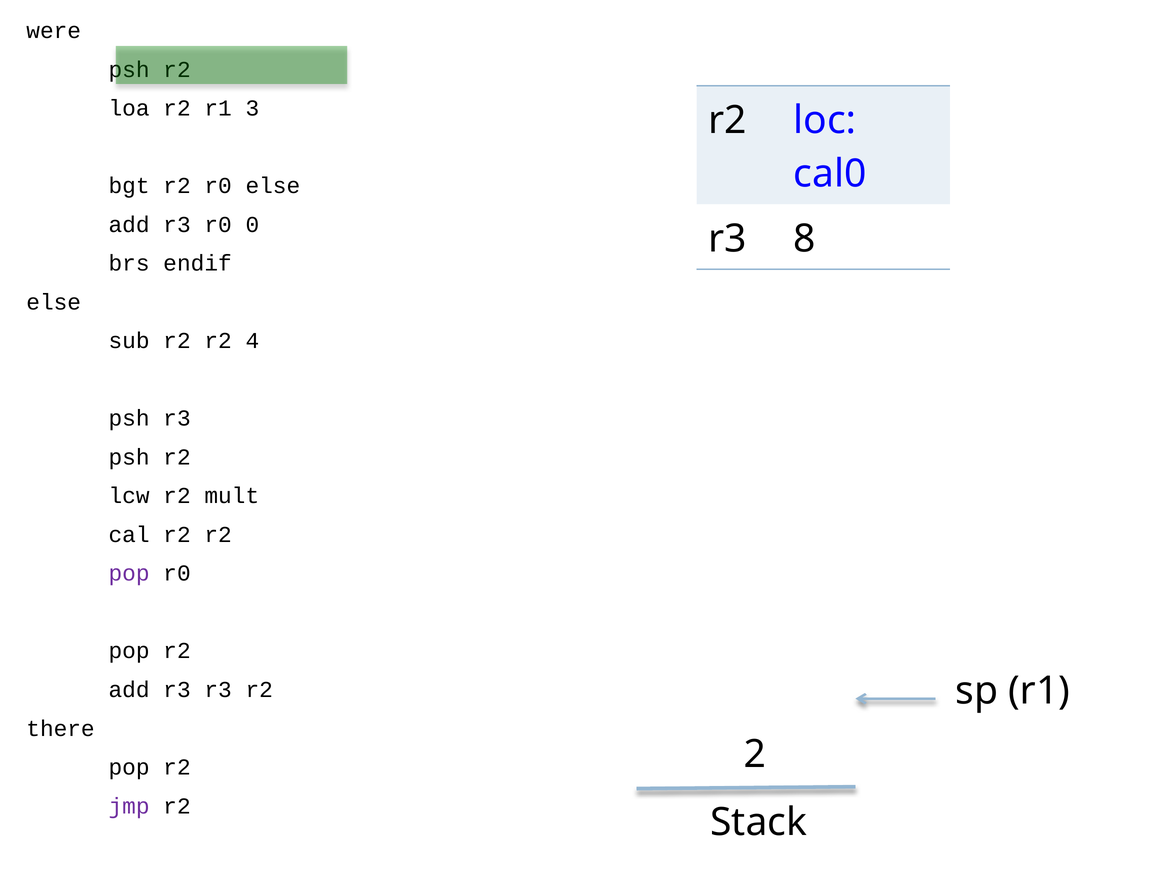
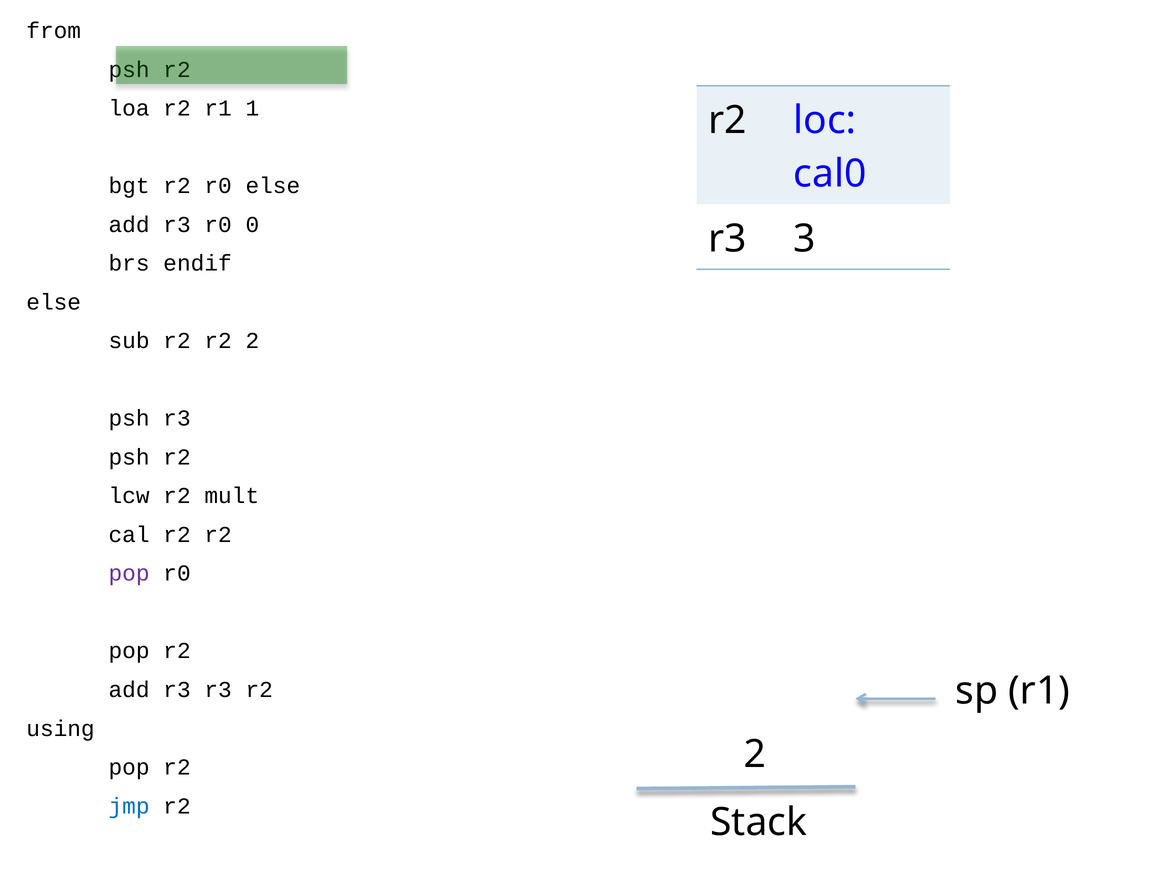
were: were -> from (54, 31)
3: 3 -> 1 (252, 108)
8: 8 -> 3 (805, 239)
r2 4: 4 -> 2 (252, 341)
there: there -> using (61, 728)
jmp colour: purple -> blue (129, 806)
